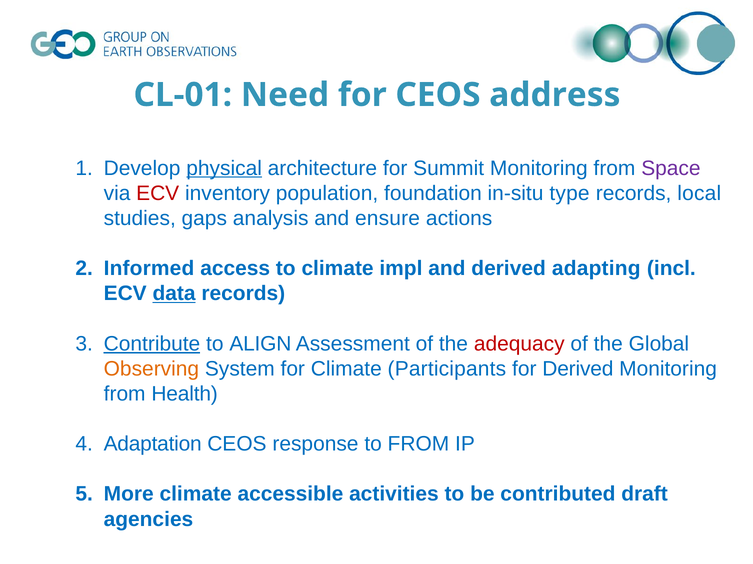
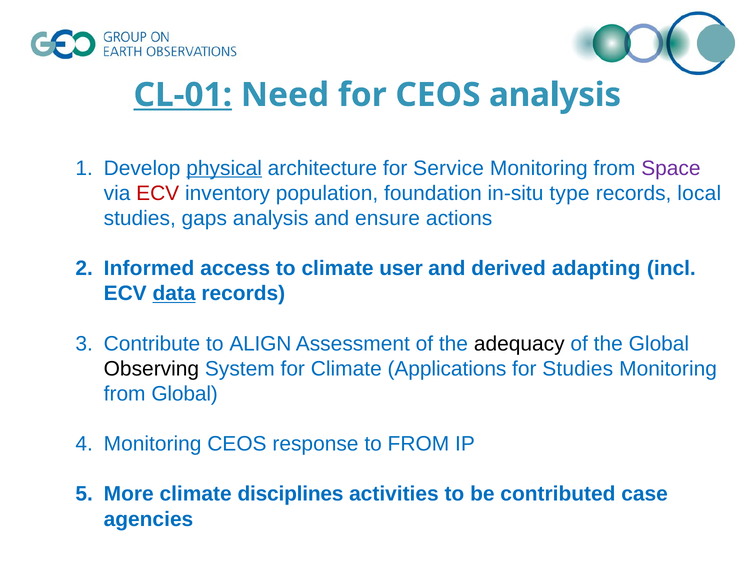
CL-01 underline: none -> present (183, 95)
CEOS address: address -> analysis (555, 95)
Summit: Summit -> Service (449, 168)
impl: impl -> user (401, 269)
Contribute underline: present -> none (152, 344)
adequacy colour: red -> black (519, 344)
Observing colour: orange -> black (151, 369)
Participants: Participants -> Applications (447, 369)
for Derived: Derived -> Studies (578, 369)
from Health: Health -> Global (185, 394)
Adaptation: Adaptation -> Monitoring (153, 445)
accessible: accessible -> disciplines (291, 495)
draft: draft -> case (645, 495)
